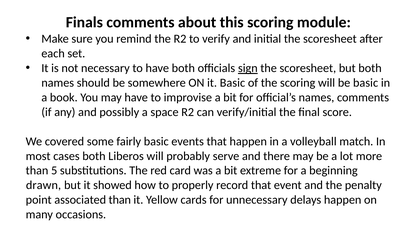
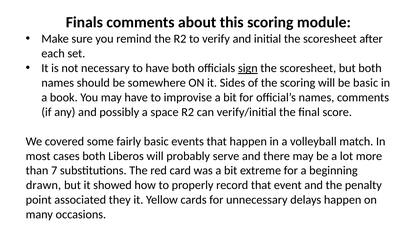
it Basic: Basic -> Sides (233, 83)
5: 5 -> 7 (54, 170)
associated than: than -> they (120, 200)
